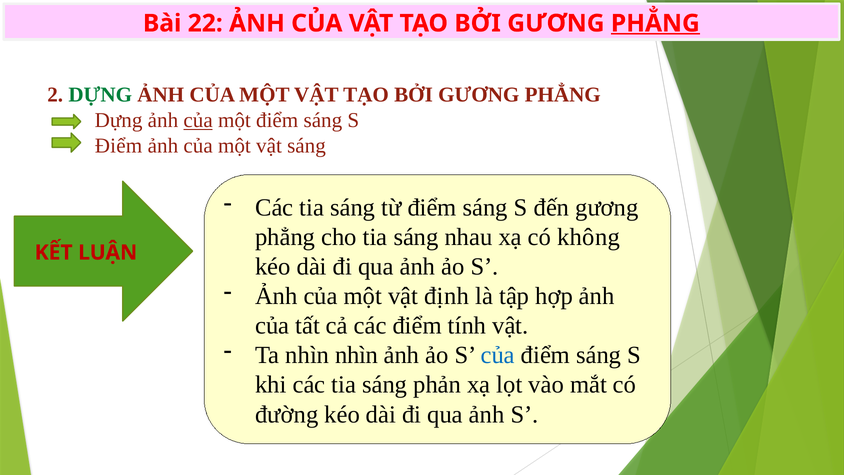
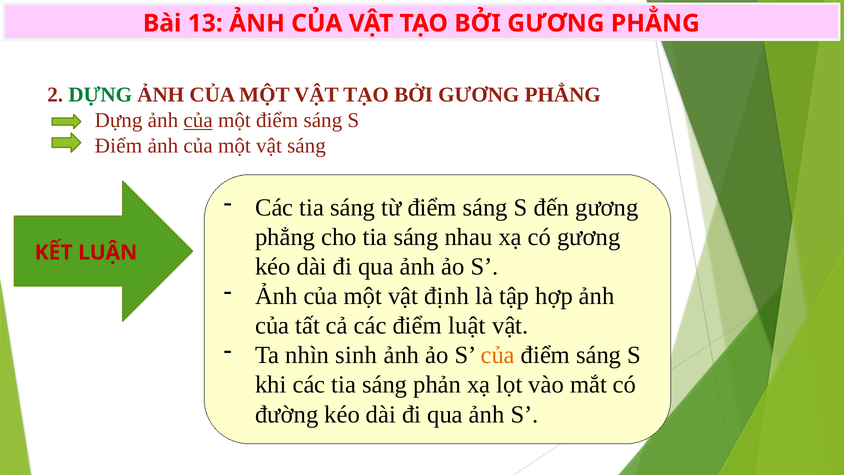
22: 22 -> 13 (205, 23)
PHẲNG underline: present -> none (655, 23)
có không: không -> gương (589, 237)
tính: tính -> luật (467, 325)
nhìn nhìn: nhìn -> sinh (356, 355)
của colour: blue -> orange (498, 355)
